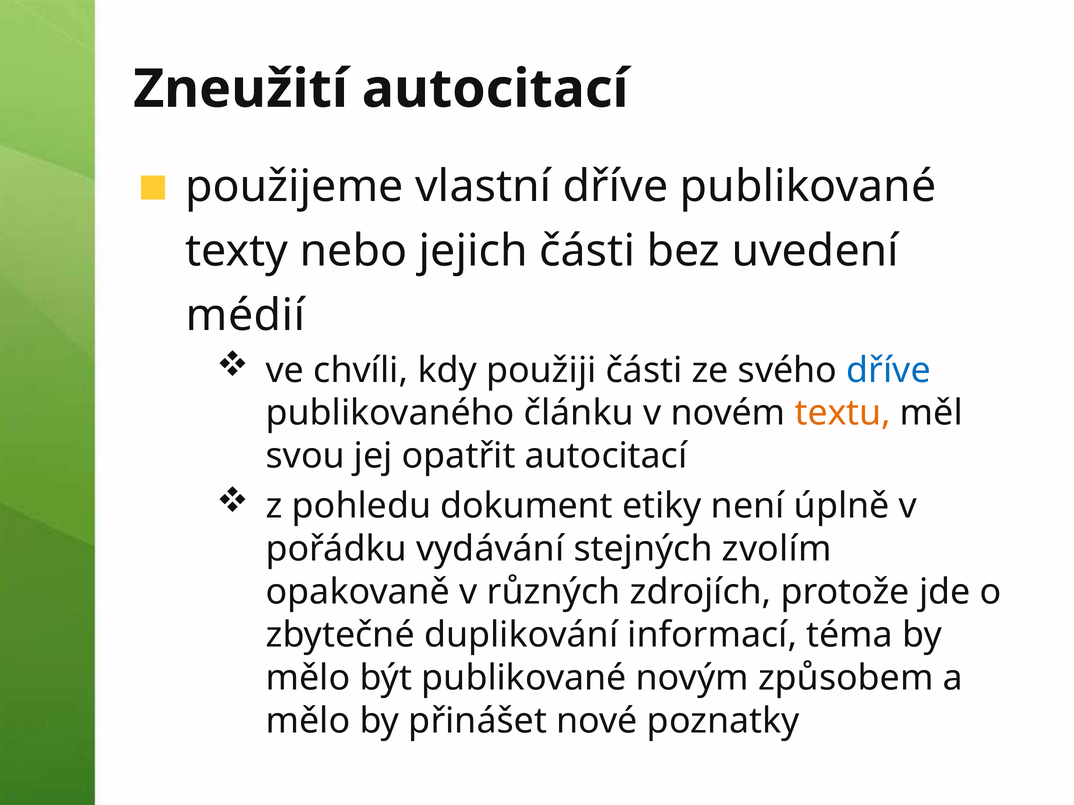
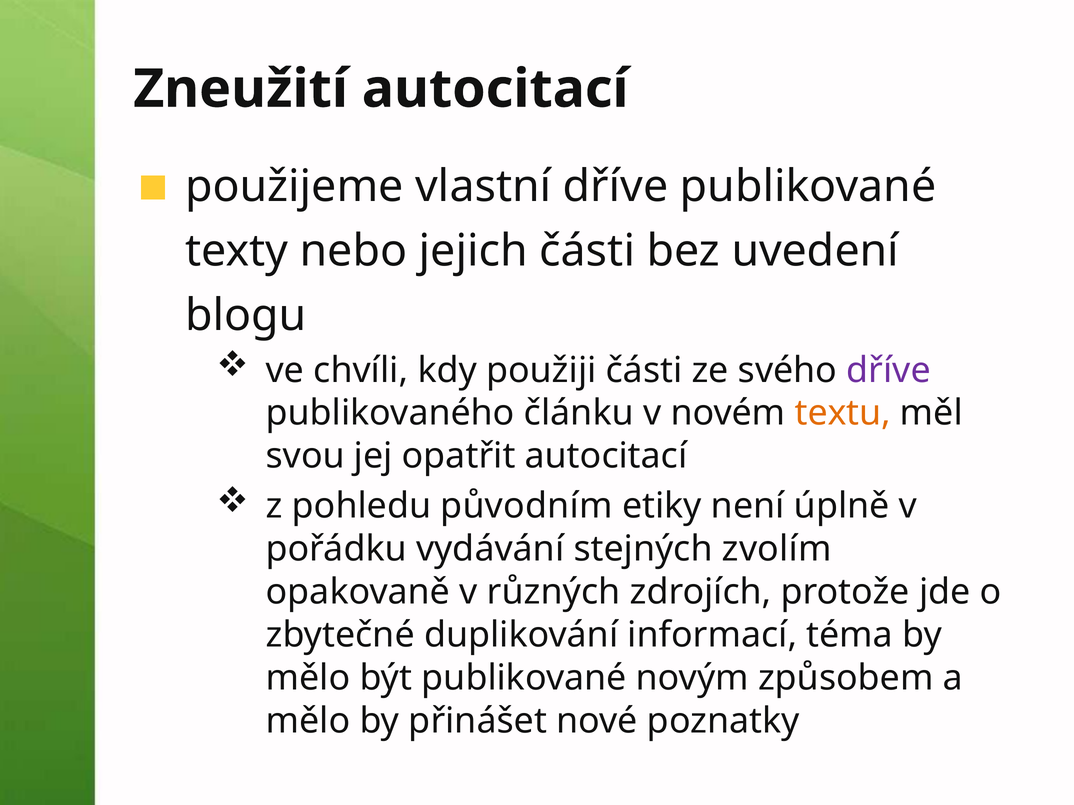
médií: médií -> blogu (246, 316)
dříve colour: blue -> purple (889, 370)
dokument: dokument -> původním (527, 506)
